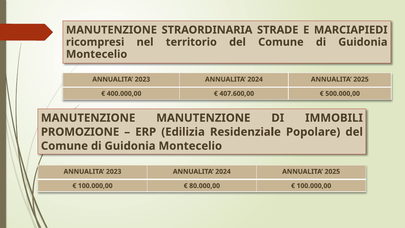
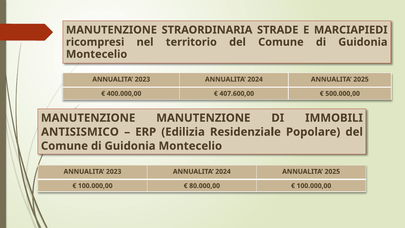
PROMOZIONE: PROMOZIONE -> ANTISISMICO (80, 132)
